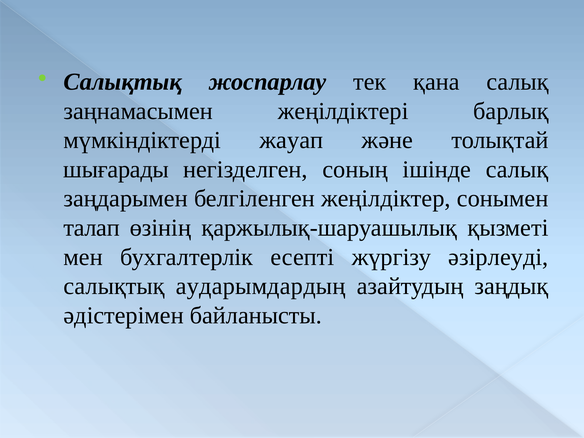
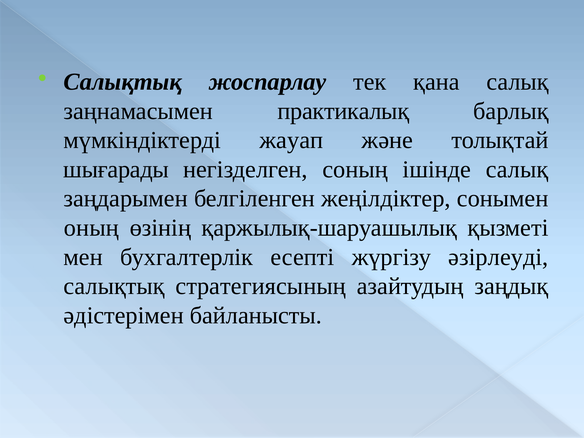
жеңілдіктері: жеңілдіктері -> практикалық (343, 111)
талап: талап -> оның (91, 228)
аударымдардың: аударымдардың -> стратегиясының (261, 286)
